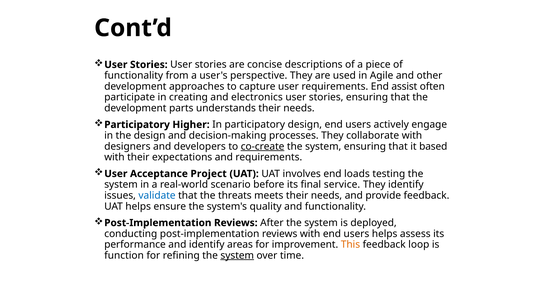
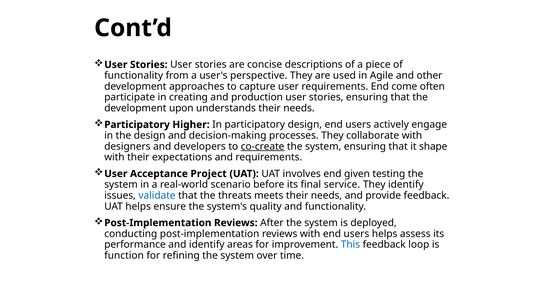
assist: assist -> come (404, 86)
electronics: electronics -> production (257, 97)
parts: parts -> upon (181, 108)
based: based -> shape (433, 146)
loads: loads -> given (357, 174)
This colour: orange -> blue (350, 245)
system underline: present -> none (237, 256)
